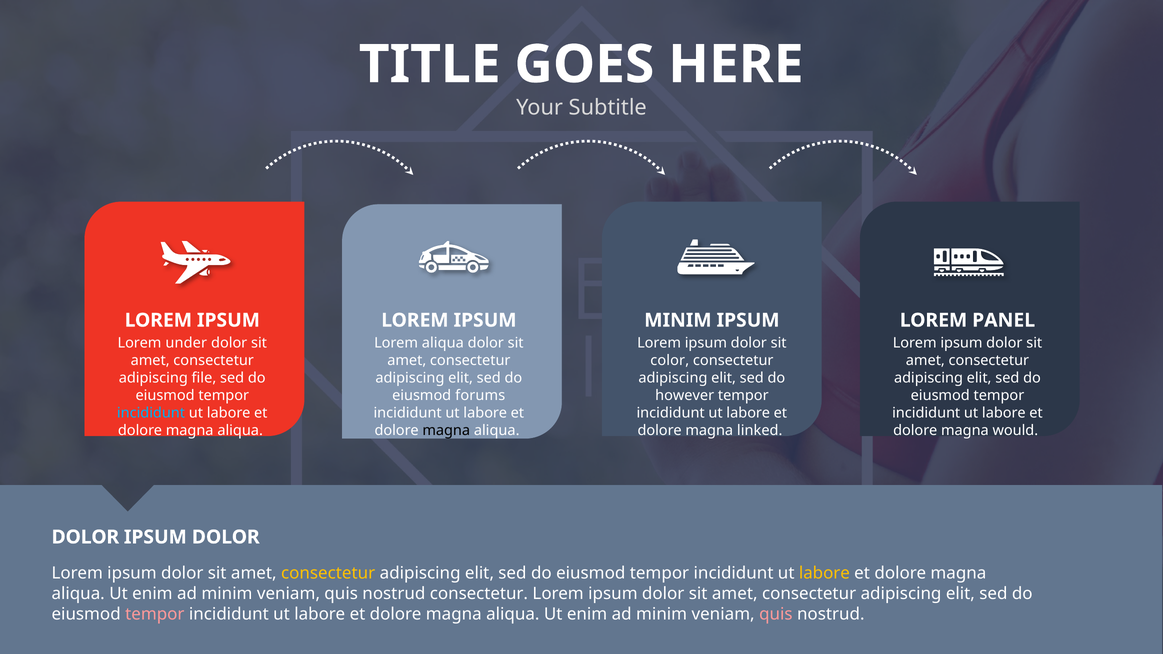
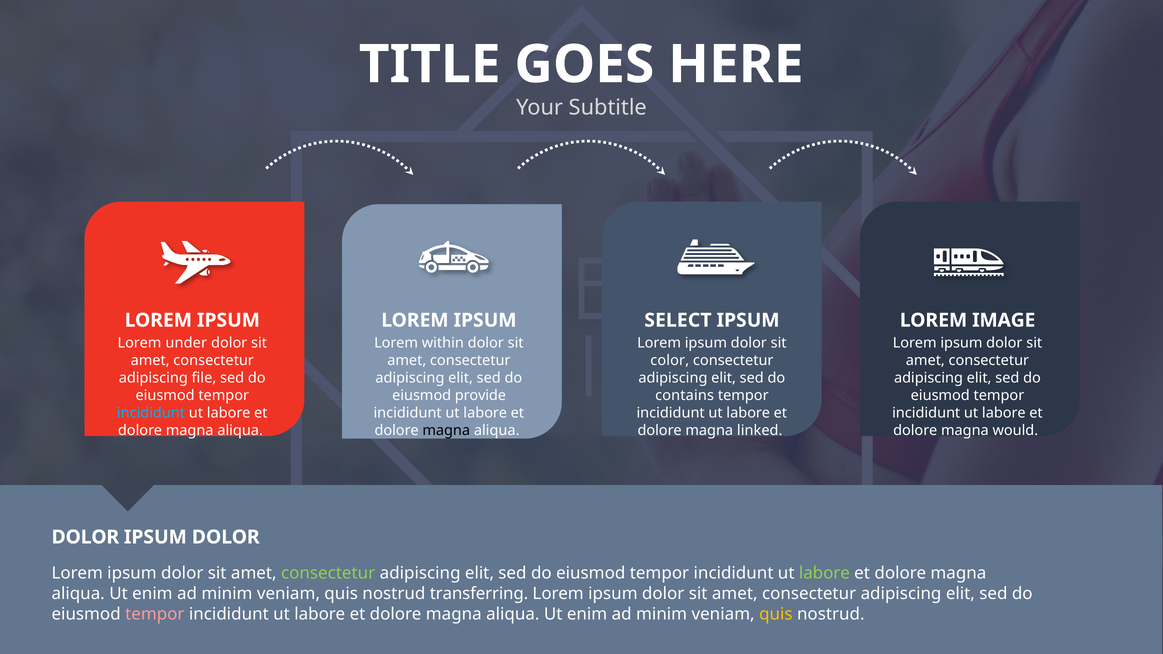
MINIM: MINIM -> SELECT (678, 320)
PANEL: PANEL -> IMAGE (1004, 320)
Lorem aliqua: aliqua -> within (443, 343)
forums: forums -> provide (480, 396)
however: however -> contains (685, 396)
consectetur colour: yellow -> light green (328, 573)
labore colour: yellow -> light green (824, 573)
nostrud consectetur: consectetur -> transferring (479, 594)
quis colour: pink -> yellow (776, 614)
